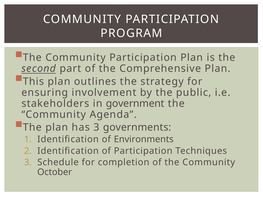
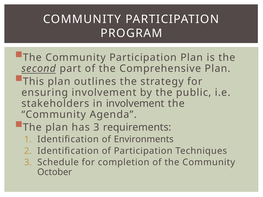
in government: government -> involvement (135, 104)
governments: governments -> requirements (137, 128)
